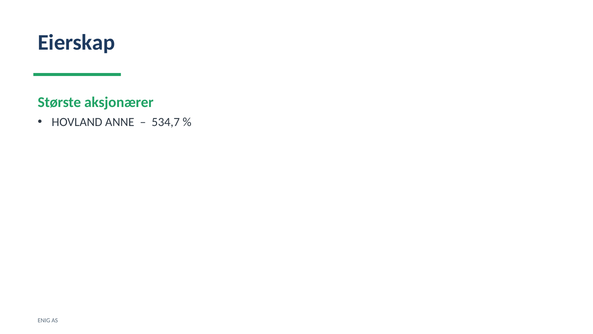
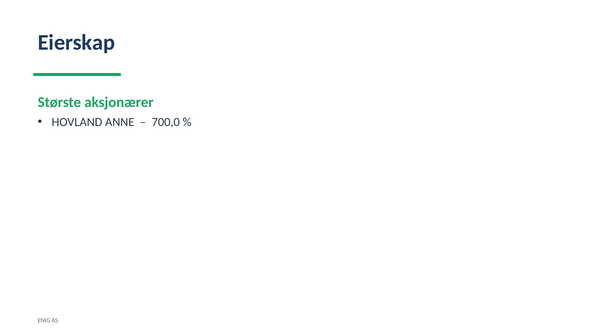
534,7: 534,7 -> 700,0 (166, 122)
